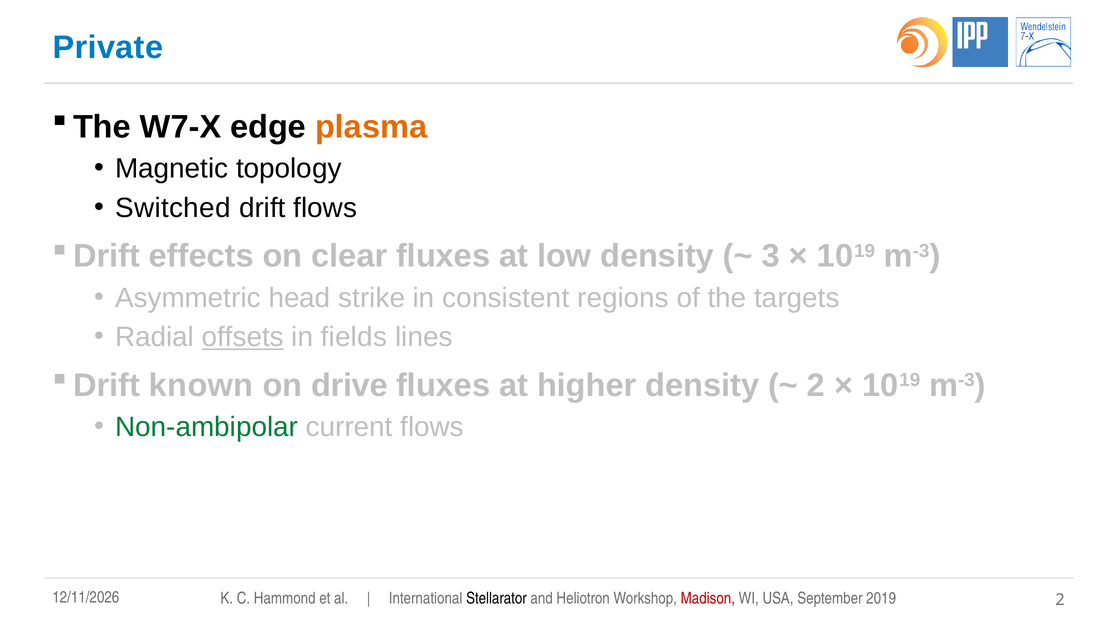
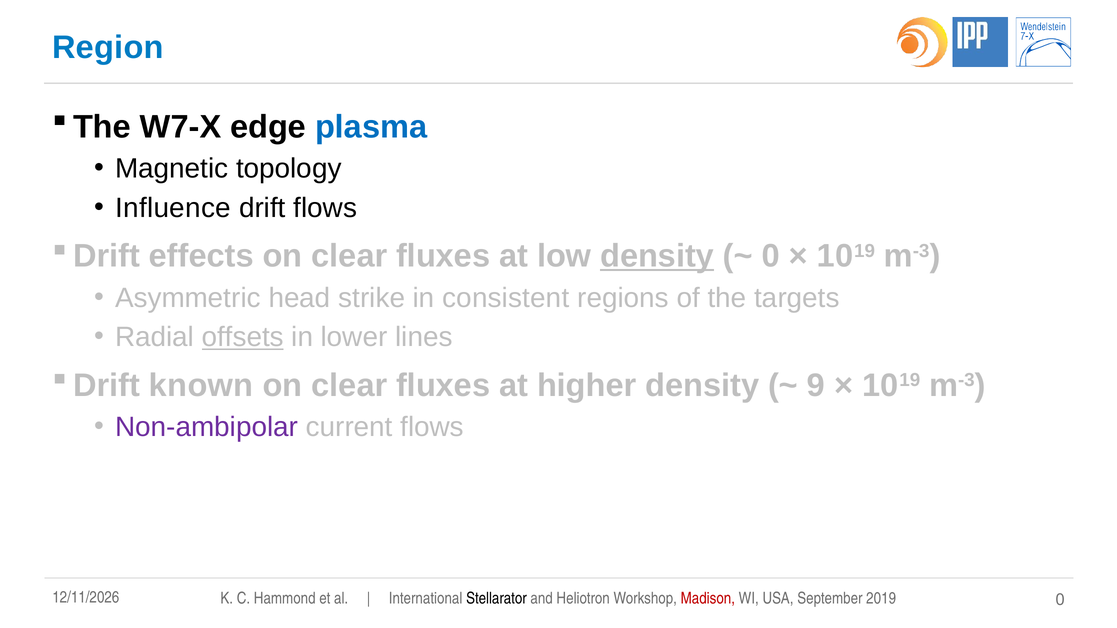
Private: Private -> Region (108, 47)
plasma colour: orange -> blue (371, 127)
Switched: Switched -> Influence (173, 208)
density underline: none -> present (657, 256)
3: 3 -> 0 (771, 256)
fields: fields -> lower (354, 337)
drive: drive -> clear (349, 386)
2: 2 -> 9 (816, 386)
Non-ambipolar colour: green -> purple (207, 427)
2019 2: 2 -> 0 (1060, 600)
